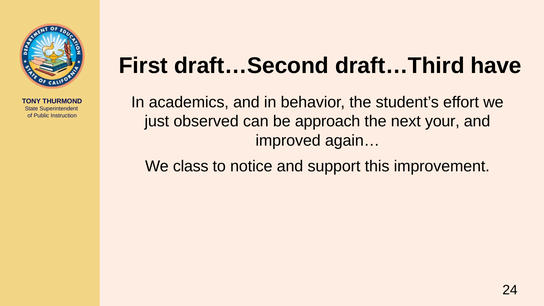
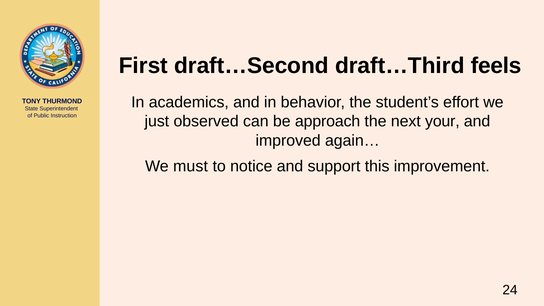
have: have -> feels (496, 66)
class: class -> must (191, 166)
